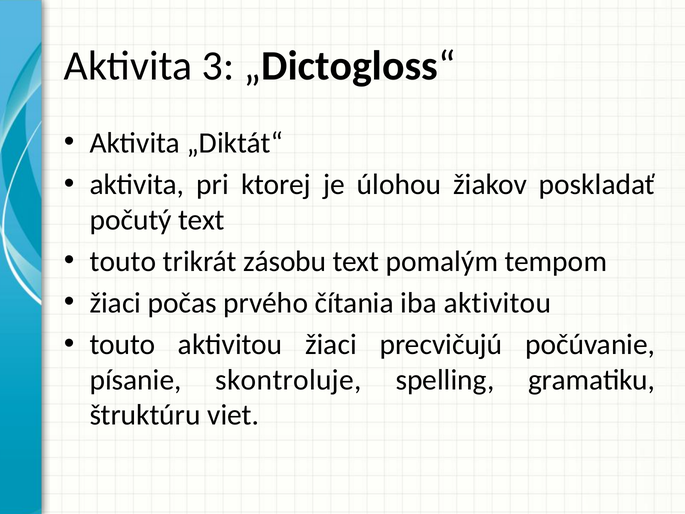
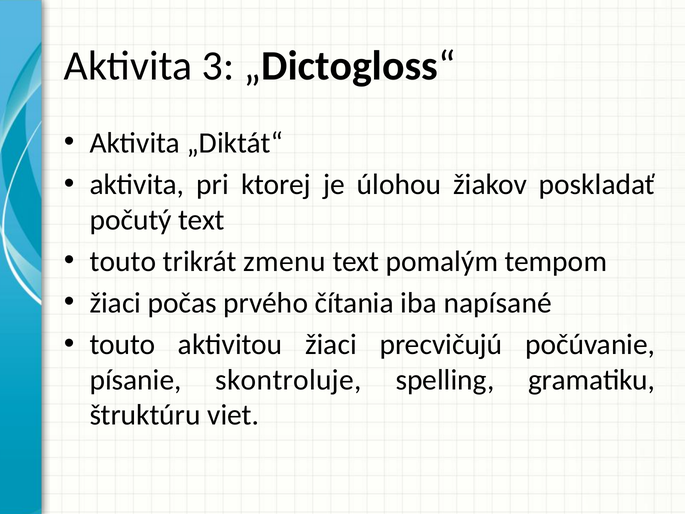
zásobu: zásobu -> zmenu (284, 261)
iba aktivitou: aktivitou -> napísané (498, 303)
